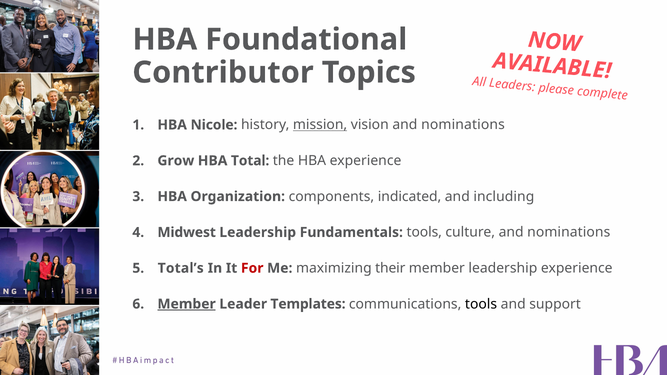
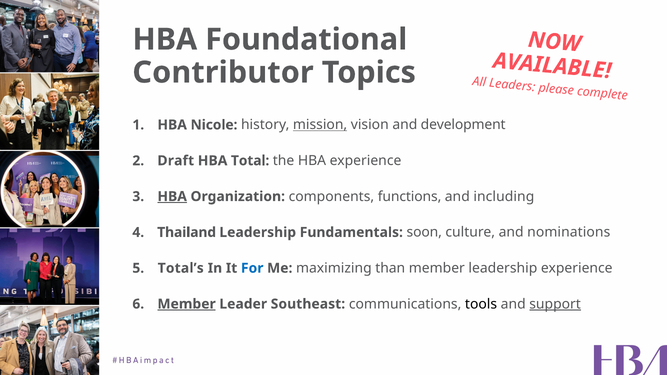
vision and nominations: nominations -> development (463, 125)
Grow: Grow -> Draft (176, 161)
HBA underline: none -> present (172, 197)
indicated: indicated -> functions (410, 197)
Midwest: Midwest -> Thailand (187, 232)
Fundamentals tools: tools -> soon (424, 232)
For colour: red -> blue (252, 268)
their: their -> than (390, 268)
Templates: Templates -> Southeast (308, 304)
support underline: none -> present (555, 304)
